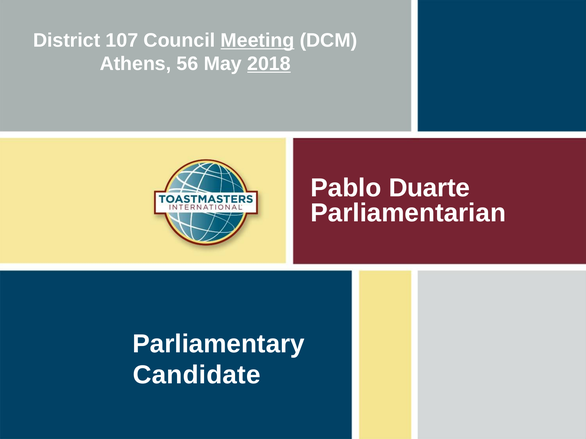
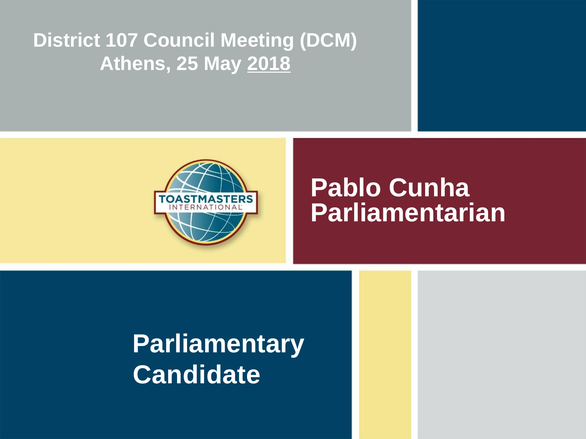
Meeting underline: present -> none (257, 40)
56: 56 -> 25 (188, 64)
Duarte: Duarte -> Cunha (429, 188)
